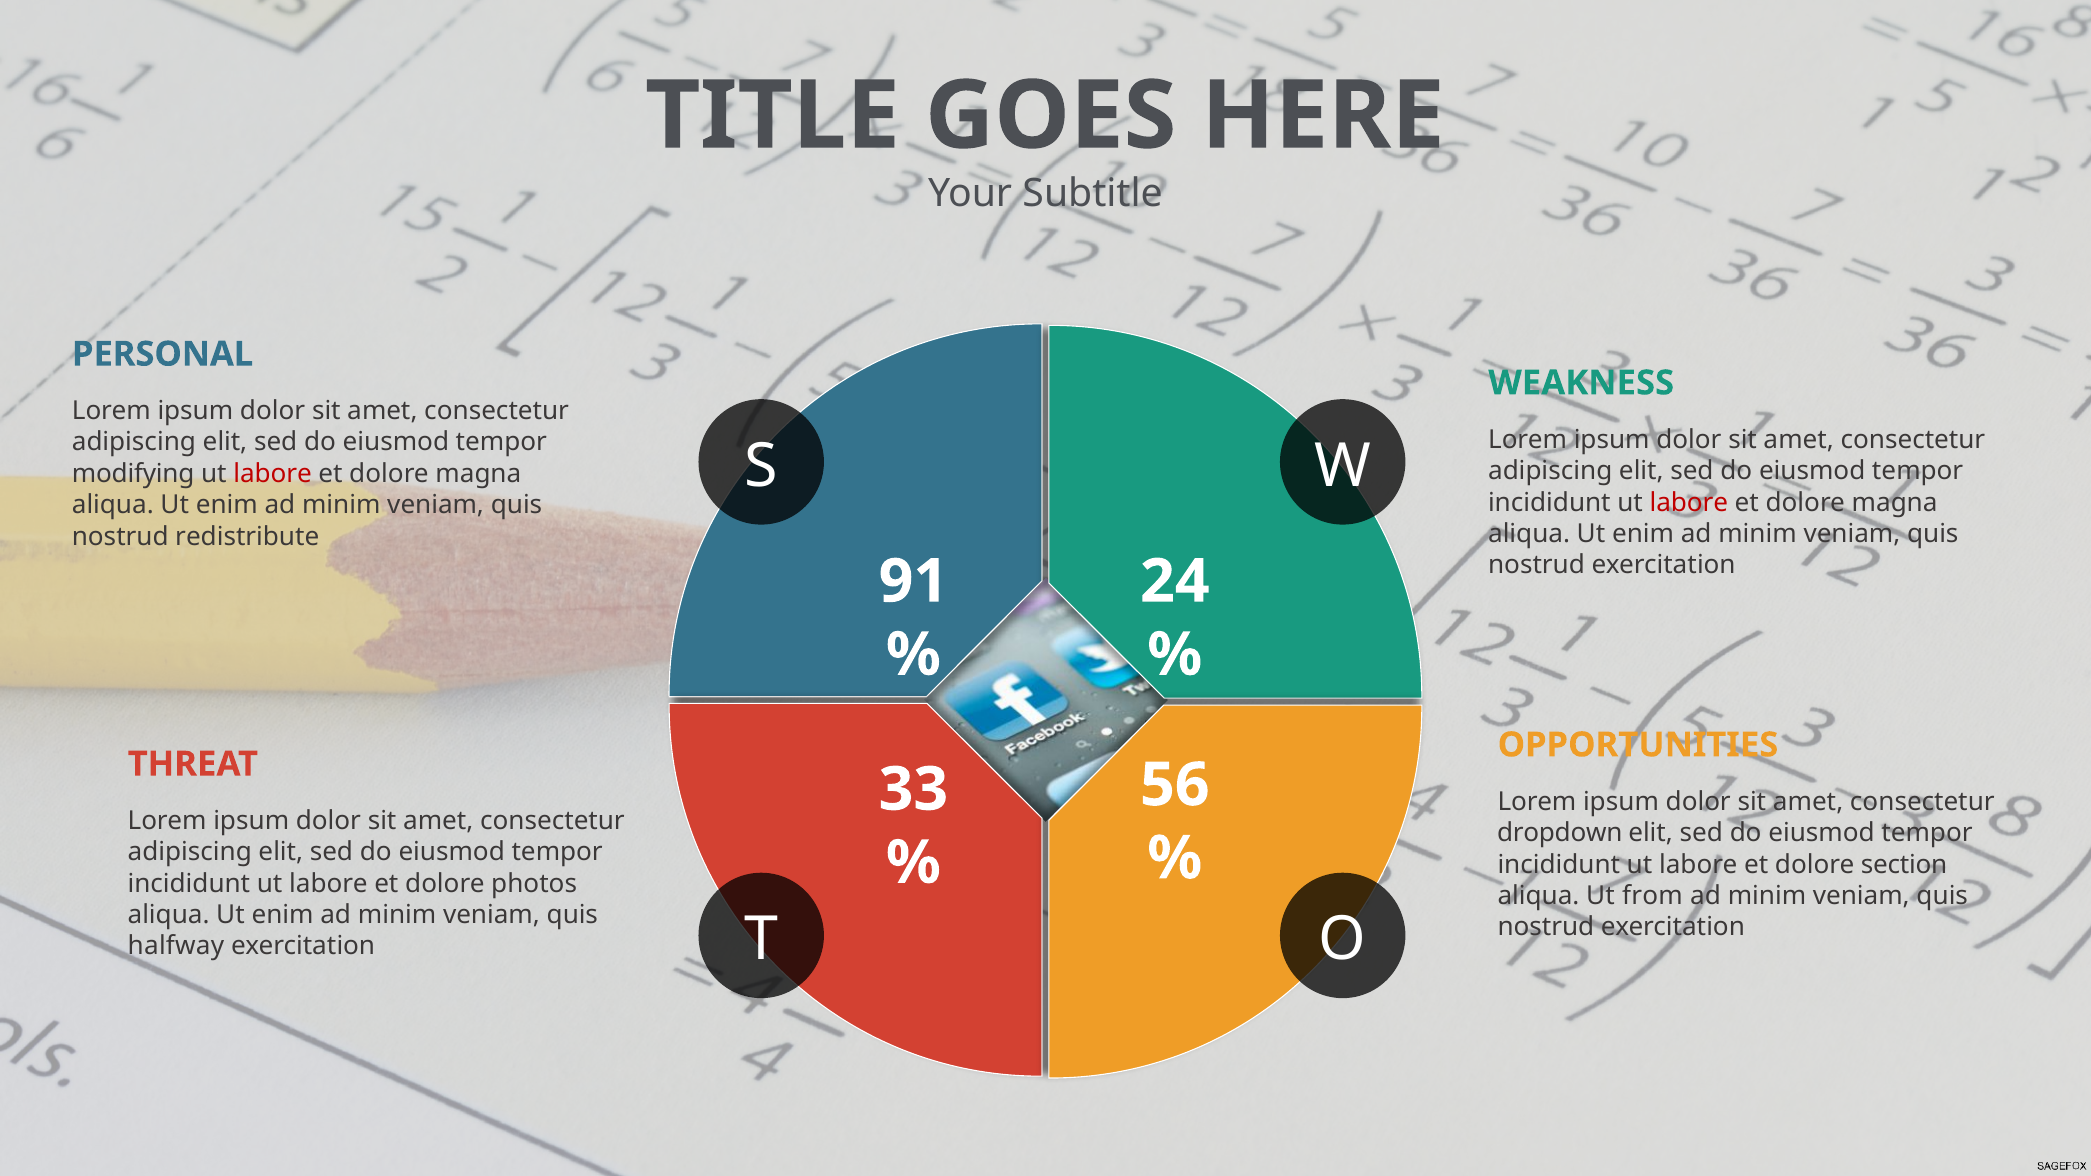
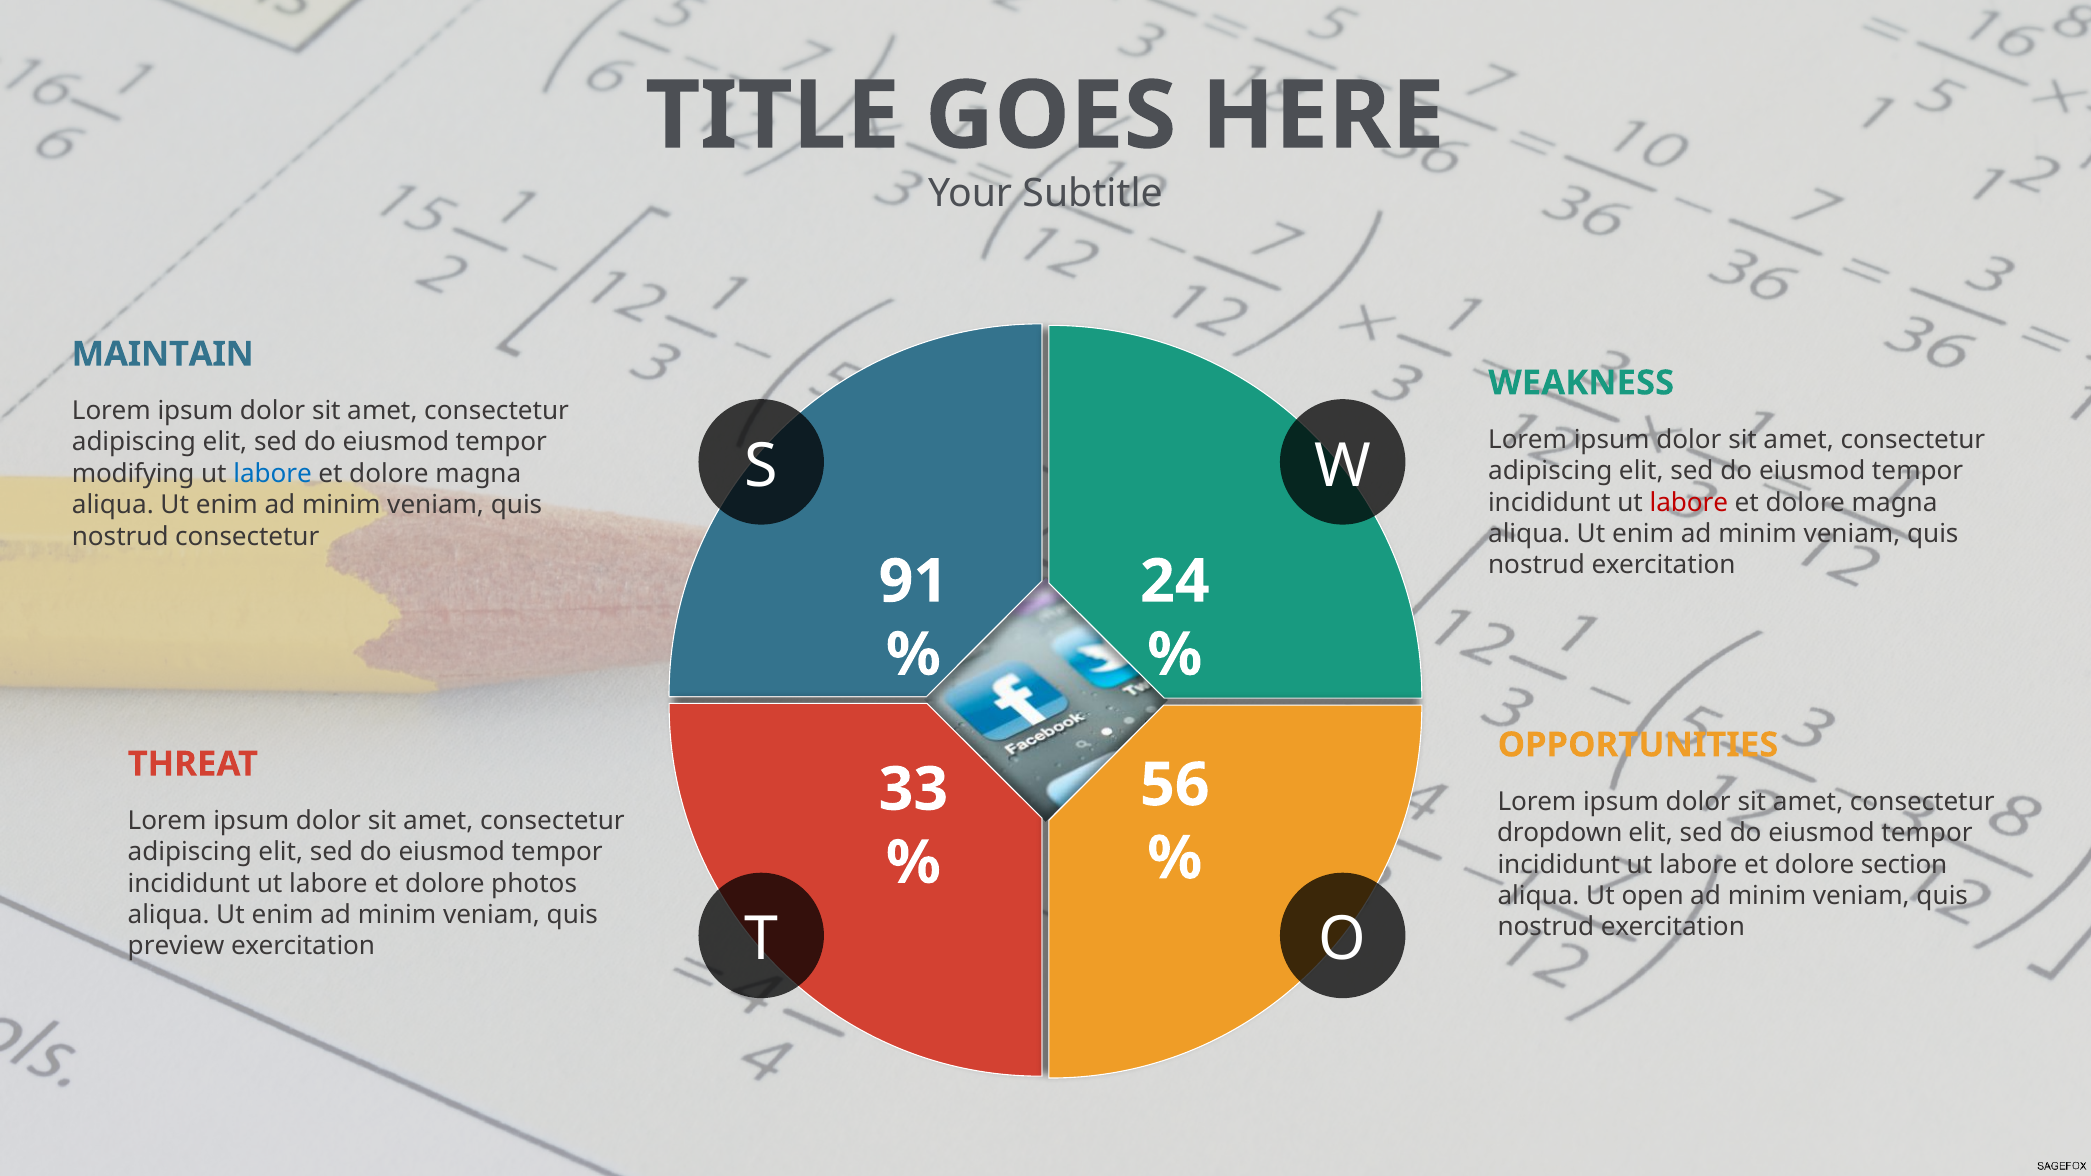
PERSONAL: PERSONAL -> MAINTAIN (163, 354)
labore colour: red -> blue (273, 474)
nostrud redistribute: redistribute -> consectetur (247, 536)
from: from -> open (1653, 896)
halfway: halfway -> preview (176, 946)
